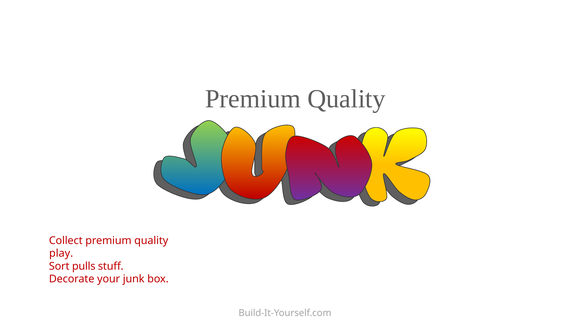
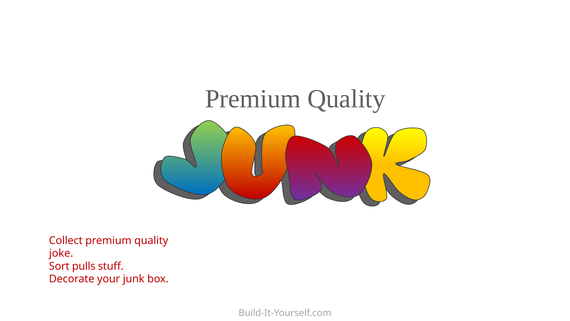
play: play -> joke (61, 253)
